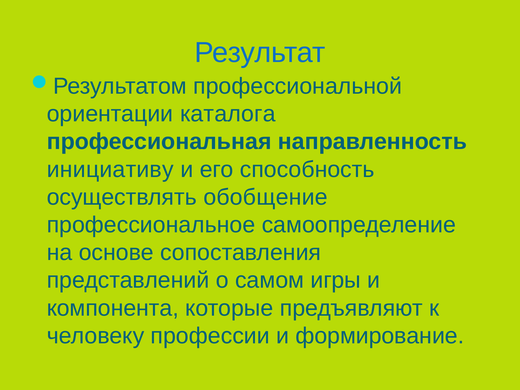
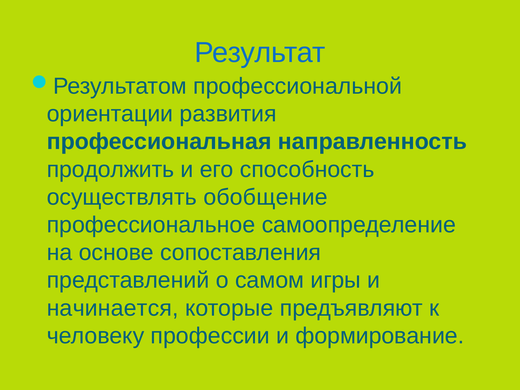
каталога: каталога -> развития (228, 114)
инициативу: инициативу -> продолжить (110, 169)
компонента: компонента -> начинается (113, 308)
